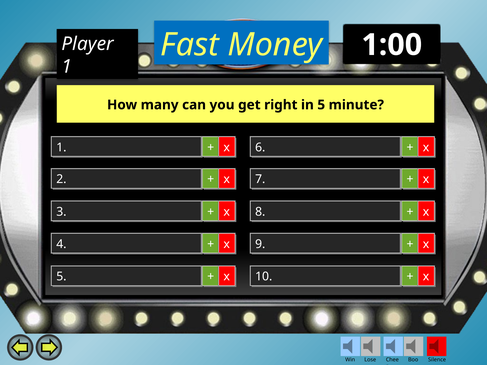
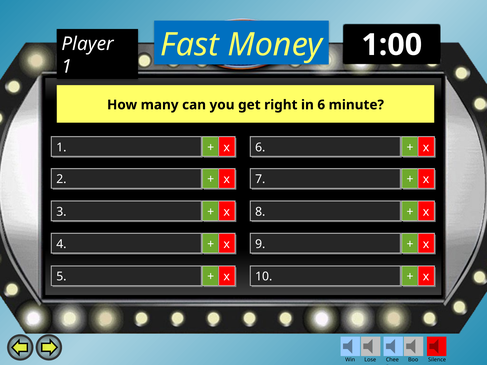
in 5: 5 -> 6 (321, 105)
